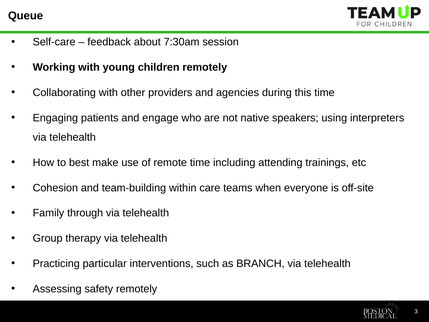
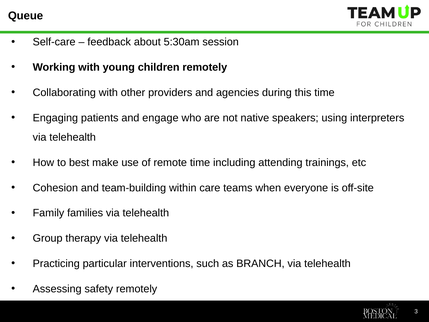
7:30am: 7:30am -> 5:30am (182, 42)
through: through -> families (85, 213)
